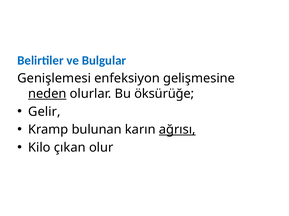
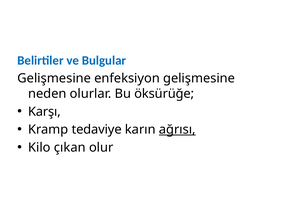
Genişlemesi: Genişlemesi -> Gelişmesine (54, 79)
neden underline: present -> none (47, 94)
Gelir: Gelir -> Karşı (44, 112)
bulunan: bulunan -> tedaviye (97, 130)
